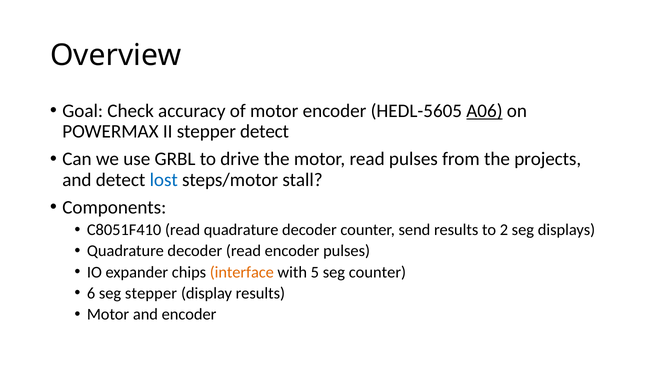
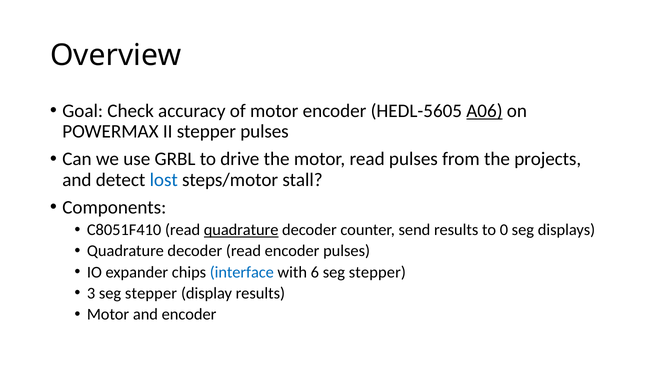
stepper detect: detect -> pulses (264, 132)
quadrature underline: none -> present (241, 230)
2: 2 -> 0 (504, 230)
interface colour: orange -> blue (242, 272)
5: 5 -> 6 (315, 272)
counter: counter -> stepper (377, 272)
6: 6 -> 3 (91, 293)
